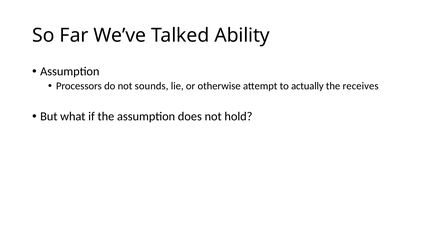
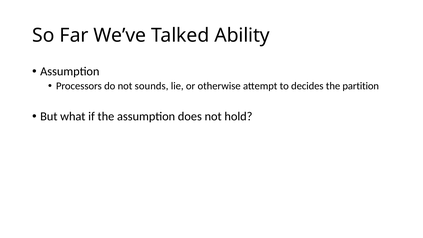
actually: actually -> decides (307, 86)
receives: receives -> partition (361, 86)
